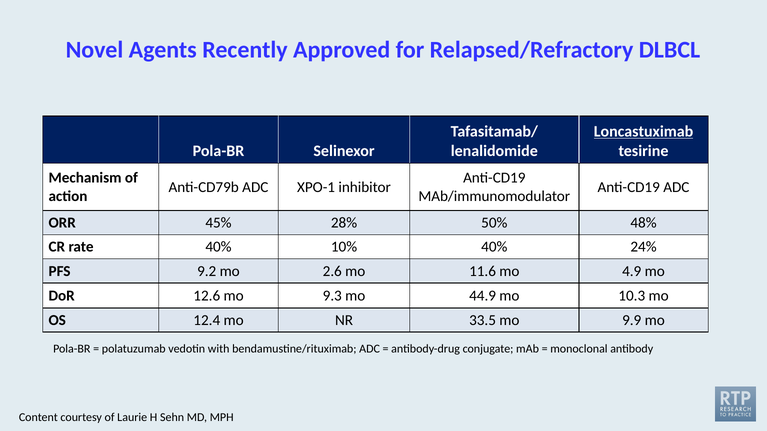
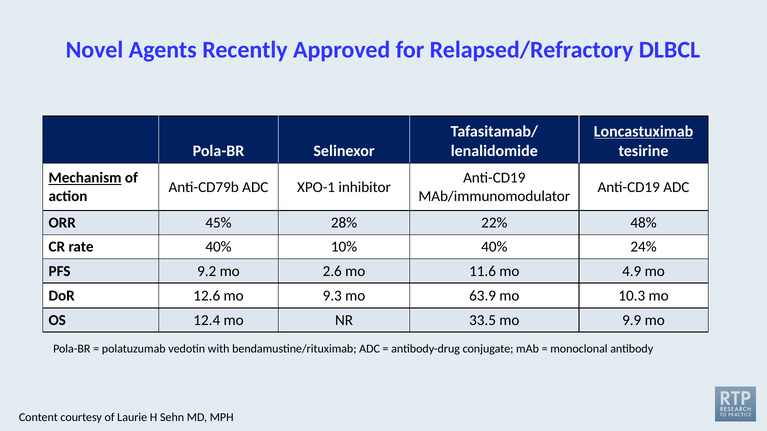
Mechanism underline: none -> present (85, 178)
50%: 50% -> 22% (494, 223)
44.9: 44.9 -> 63.9 (483, 296)
